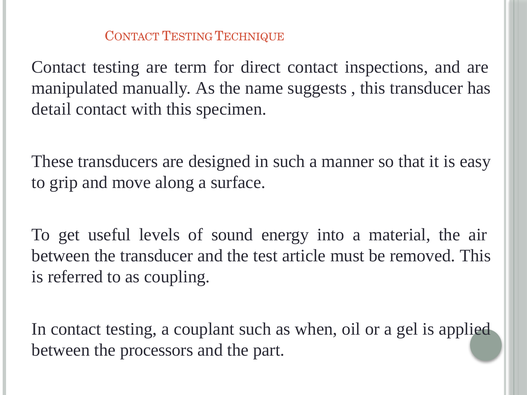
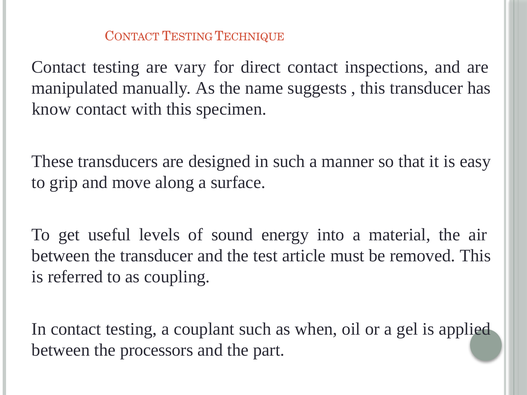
term: term -> vary (191, 67)
detail: detail -> know (51, 109)
